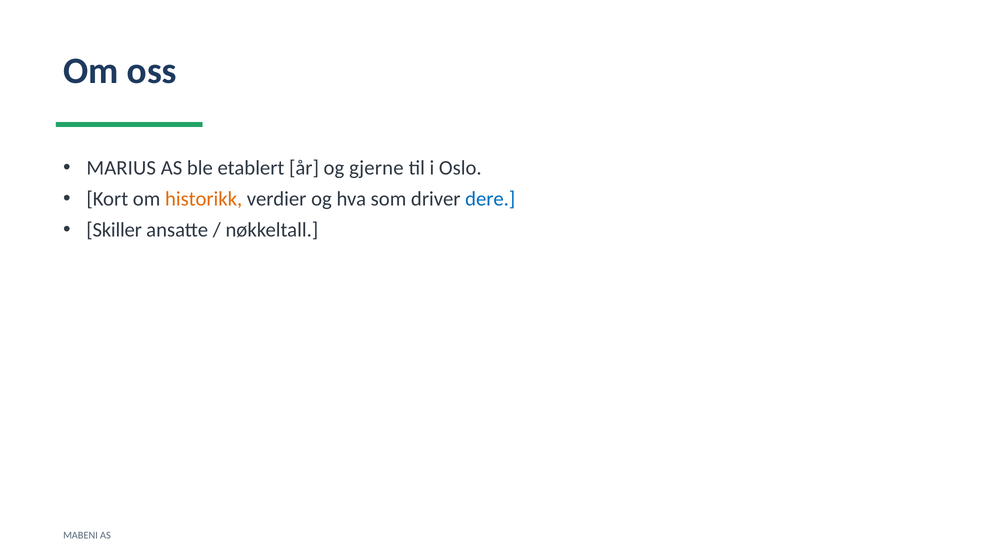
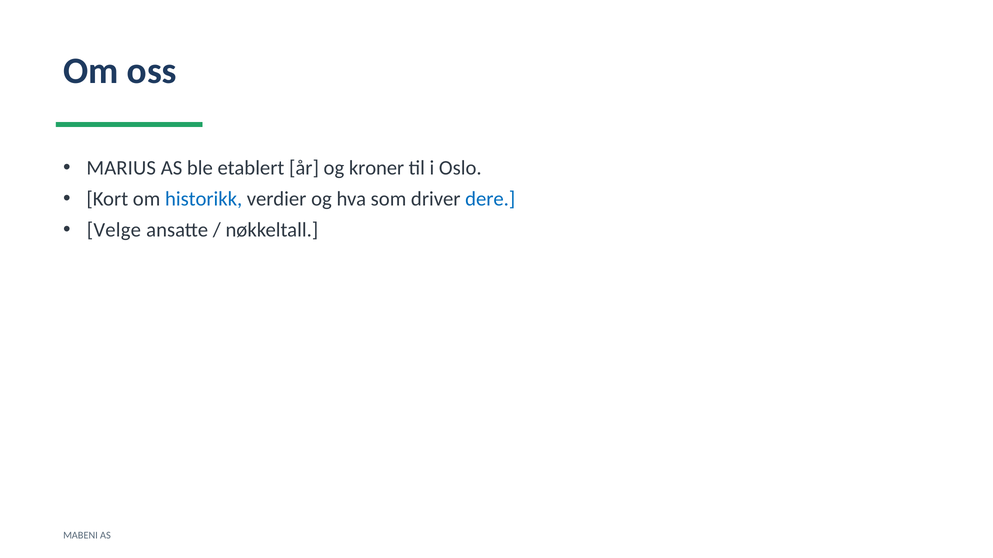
gjerne: gjerne -> kroner (377, 168)
historikk colour: orange -> blue (204, 199)
Skiller: Skiller -> Velge (114, 230)
